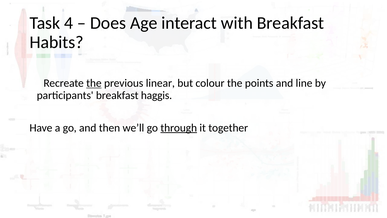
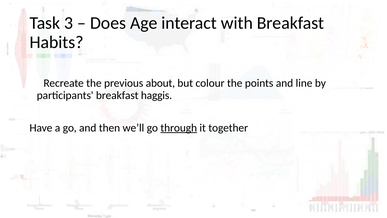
4: 4 -> 3 (69, 23)
the underline: present -> none (94, 83)
linear: linear -> about (160, 83)
